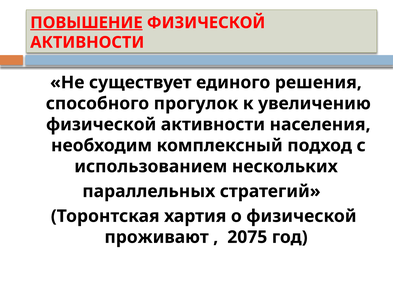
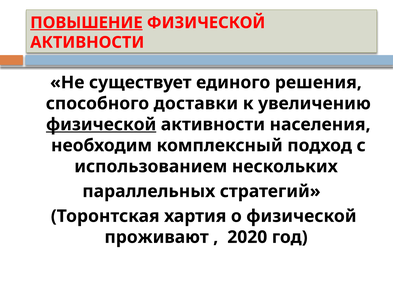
прогулок: прогулок -> доставки (196, 103)
физической underline: none -> present (101, 124)
2075: 2075 -> 2020 (247, 237)
